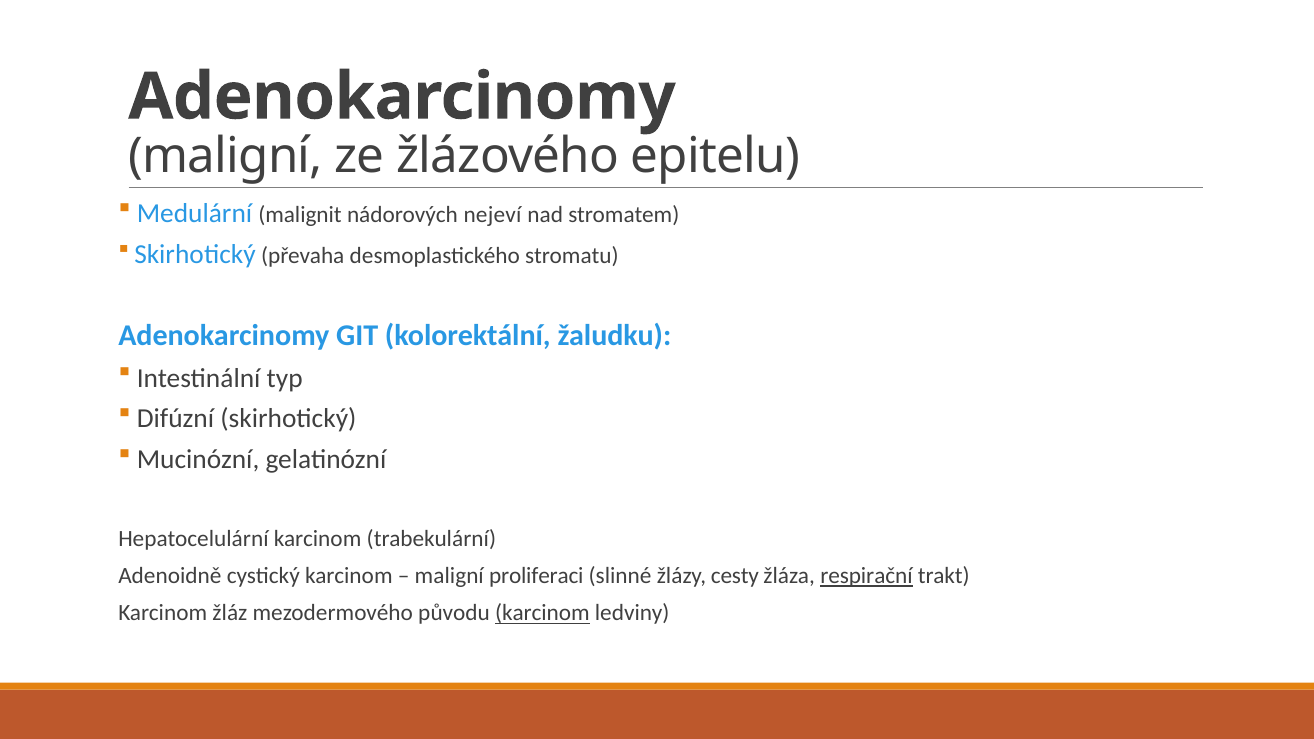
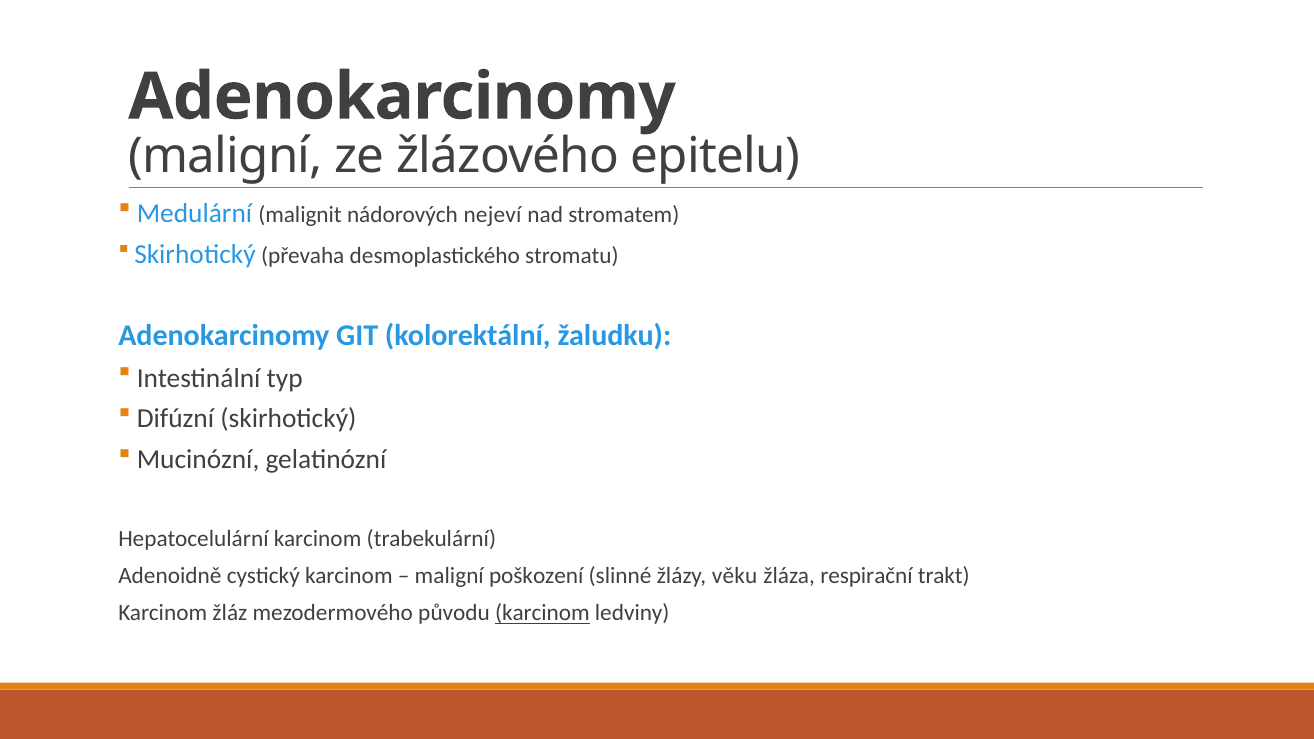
proliferaci: proliferaci -> poškození (536, 576)
cesty: cesty -> věku (735, 576)
respirační underline: present -> none (866, 576)
